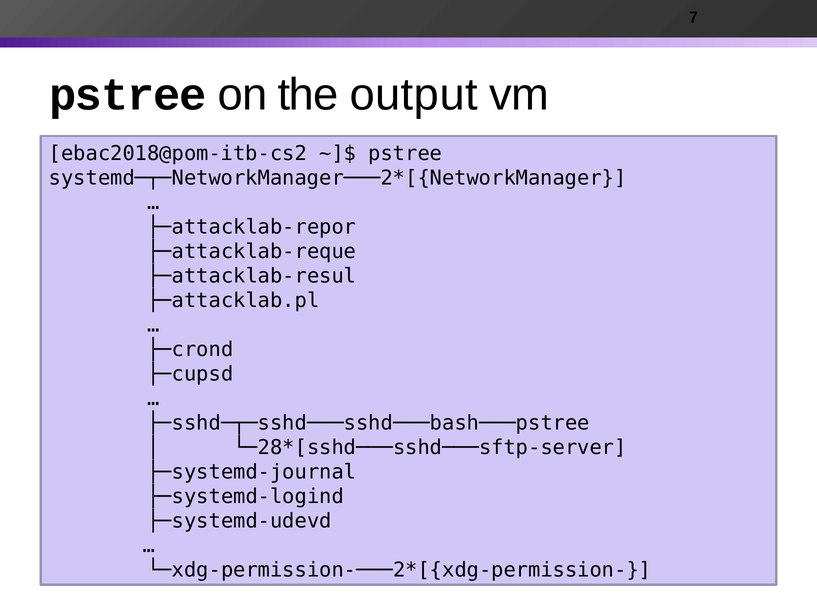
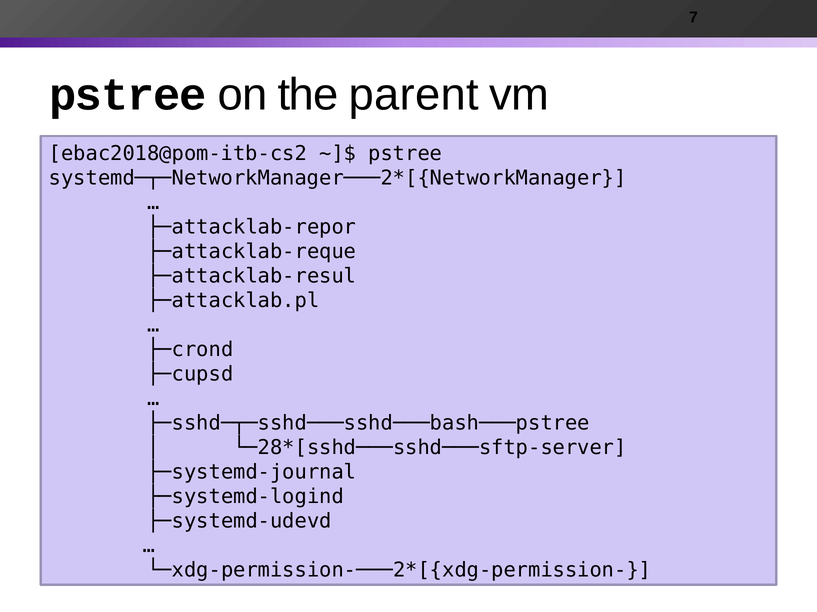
output: output -> parent (414, 95)
